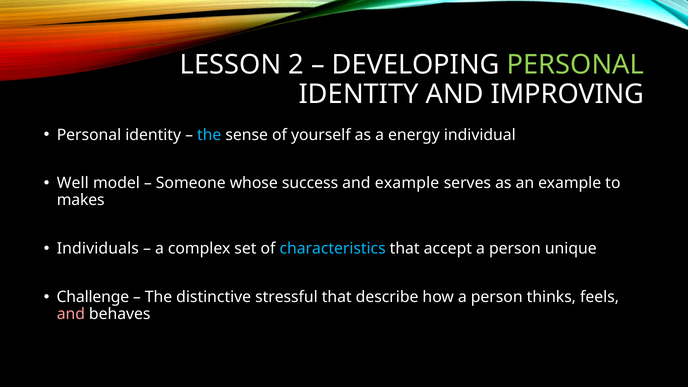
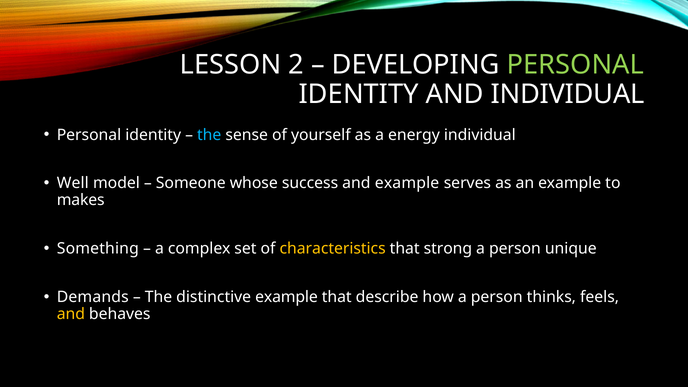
AND IMPROVING: IMPROVING -> INDIVIDUAL (568, 94)
Individuals: Individuals -> Something (98, 249)
characteristics colour: light blue -> yellow (333, 249)
accept: accept -> strong (448, 249)
Challenge: Challenge -> Demands (93, 297)
distinctive stressful: stressful -> example (287, 297)
and colour: pink -> yellow (71, 314)
